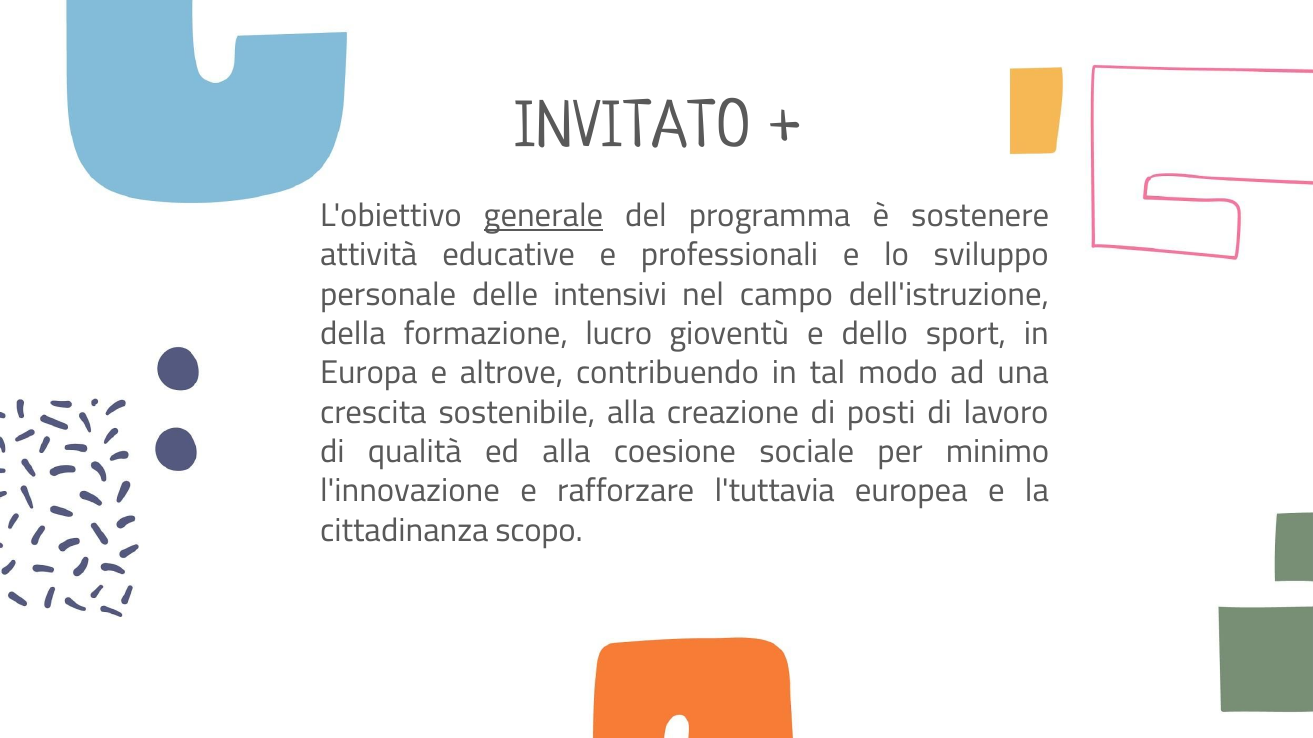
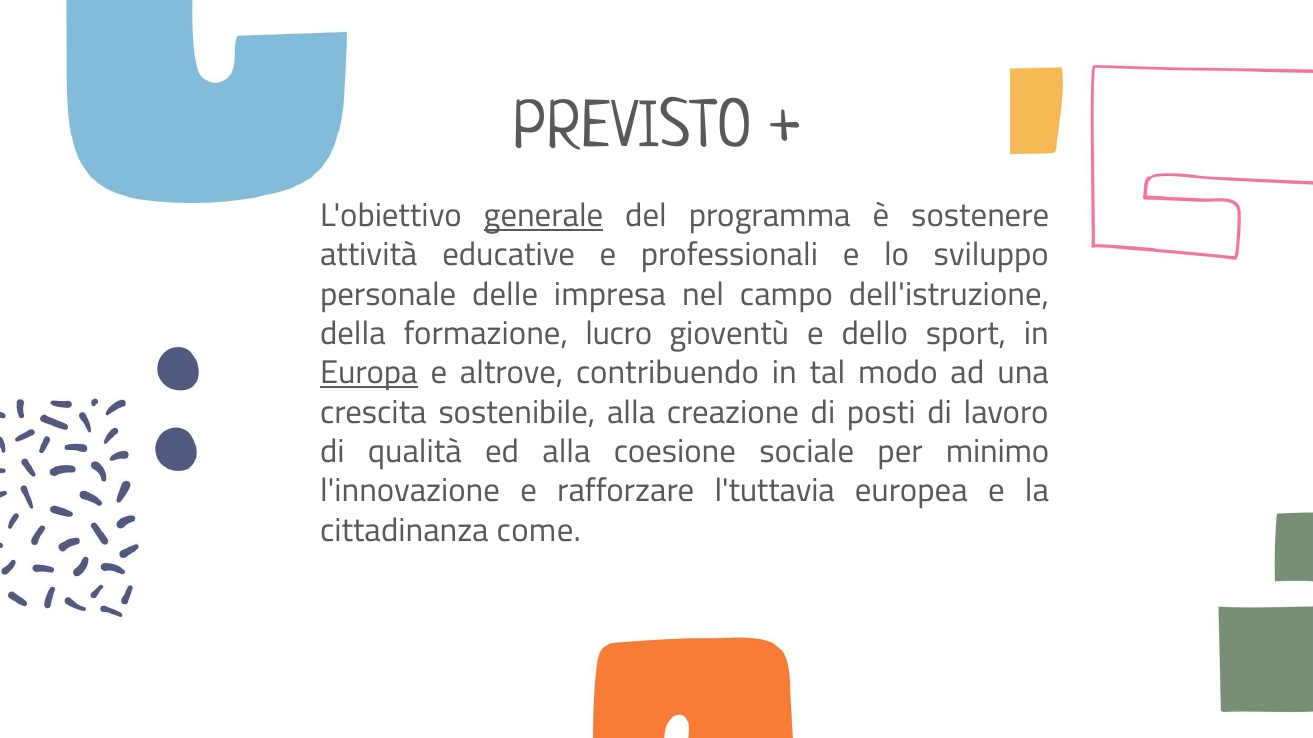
INVITATO: INVITATO -> PREVISTO (633, 125)
intensivi: intensivi -> impresa (610, 295)
Europa underline: none -> present (369, 373)
scopo: scopo -> come (539, 531)
